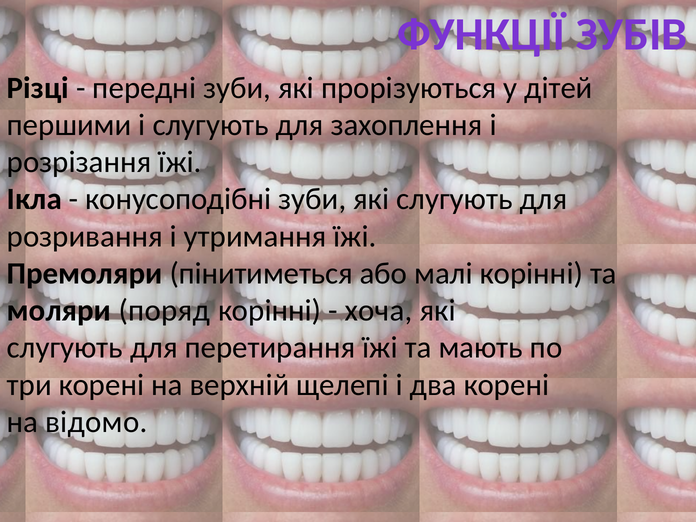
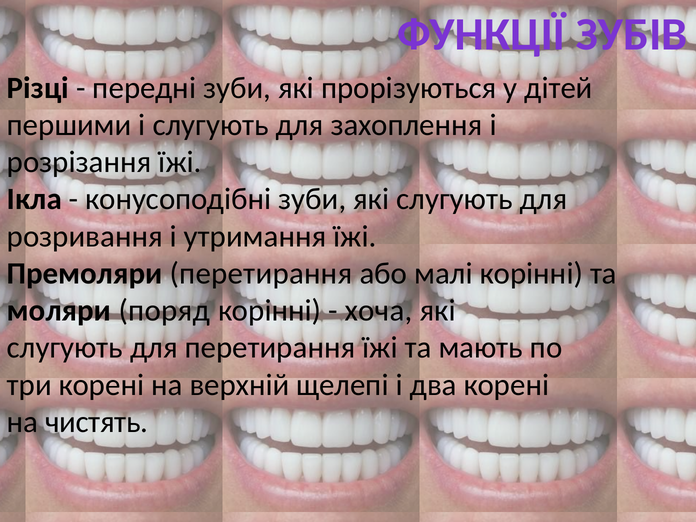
Премоляри пінитиметься: пінитиметься -> перетирання (261, 273)
відомо: відомо -> чистять (97, 422)
